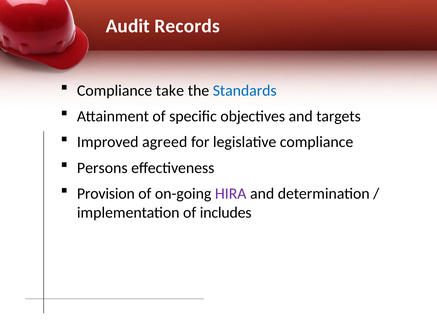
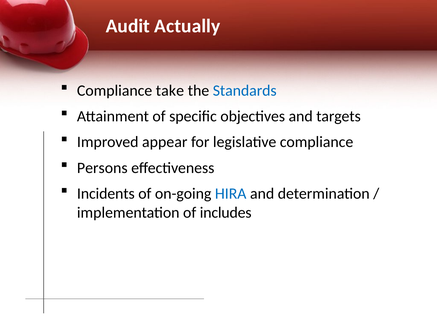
Records: Records -> Actually (187, 26)
agreed: agreed -> appear (165, 142)
Provision: Provision -> Incidents (106, 193)
HIRA colour: purple -> blue (231, 193)
